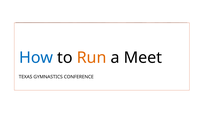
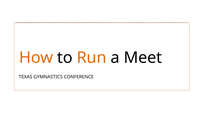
How colour: blue -> orange (36, 58)
